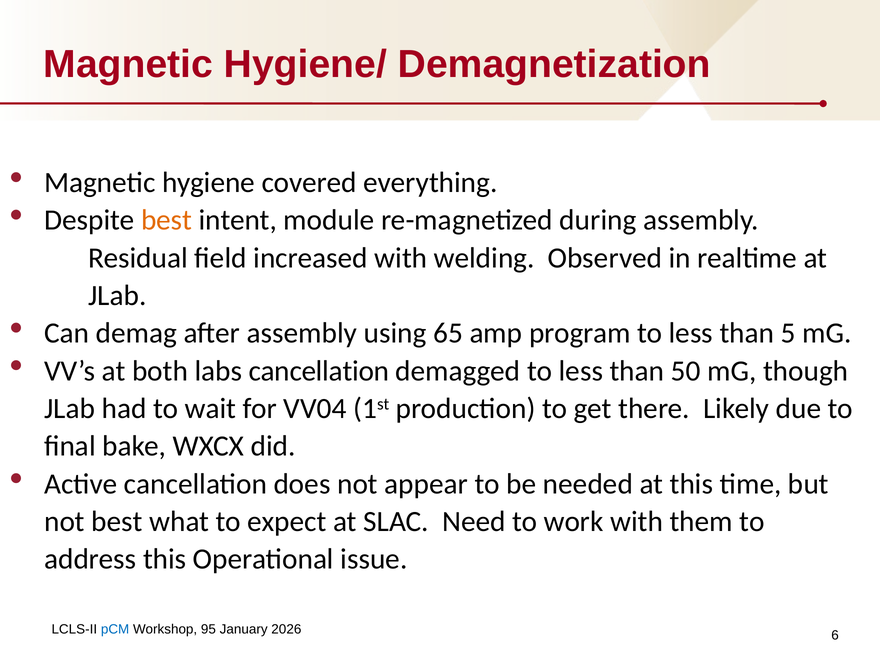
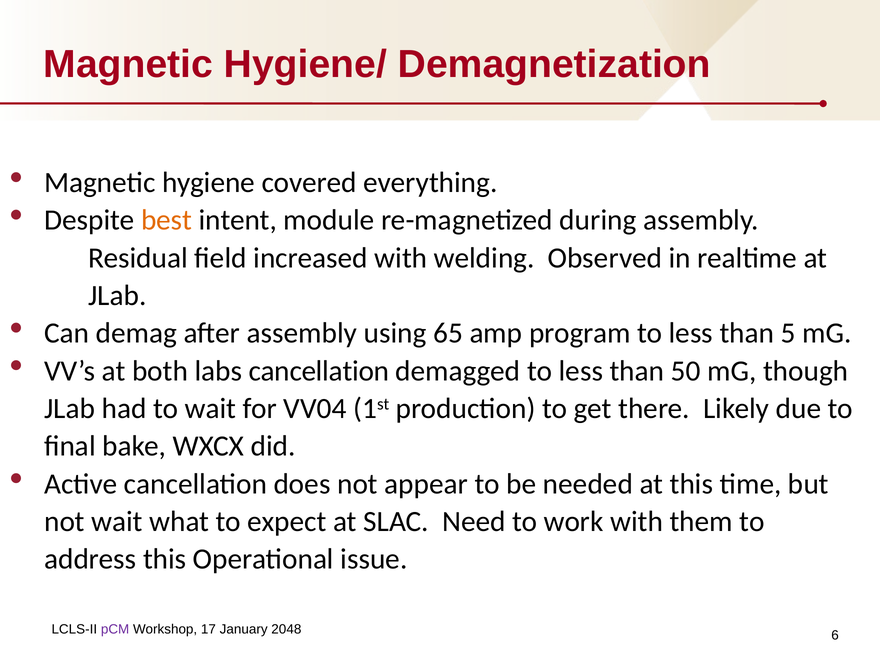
not best: best -> wait (117, 522)
pCM colour: blue -> purple (115, 629)
95: 95 -> 17 (208, 629)
2026: 2026 -> 2048 (286, 629)
